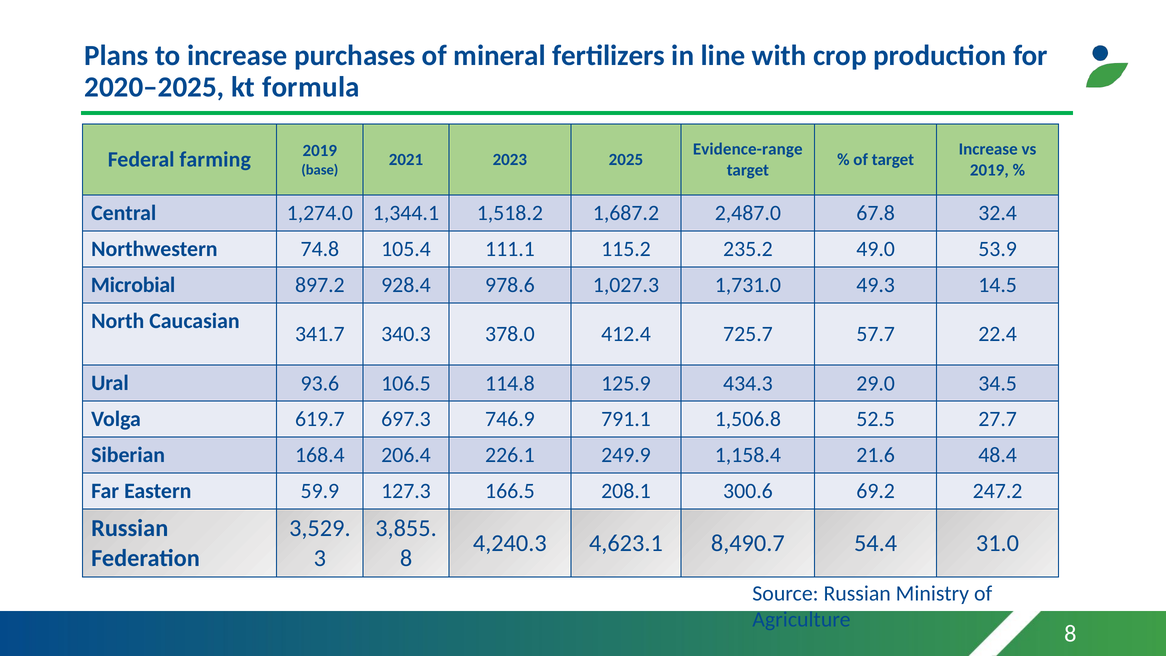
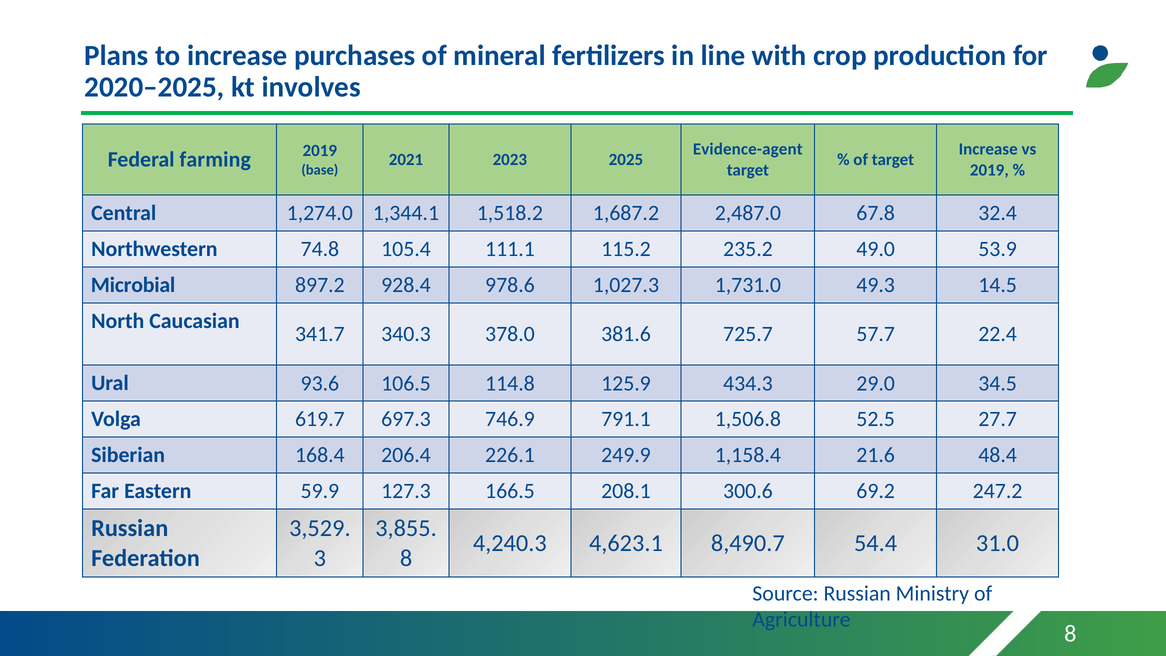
formula: formula -> involves (311, 87)
Evidence-range: Evidence-range -> Evidence-agent (748, 149)
412.4: 412.4 -> 381.6 (626, 334)
